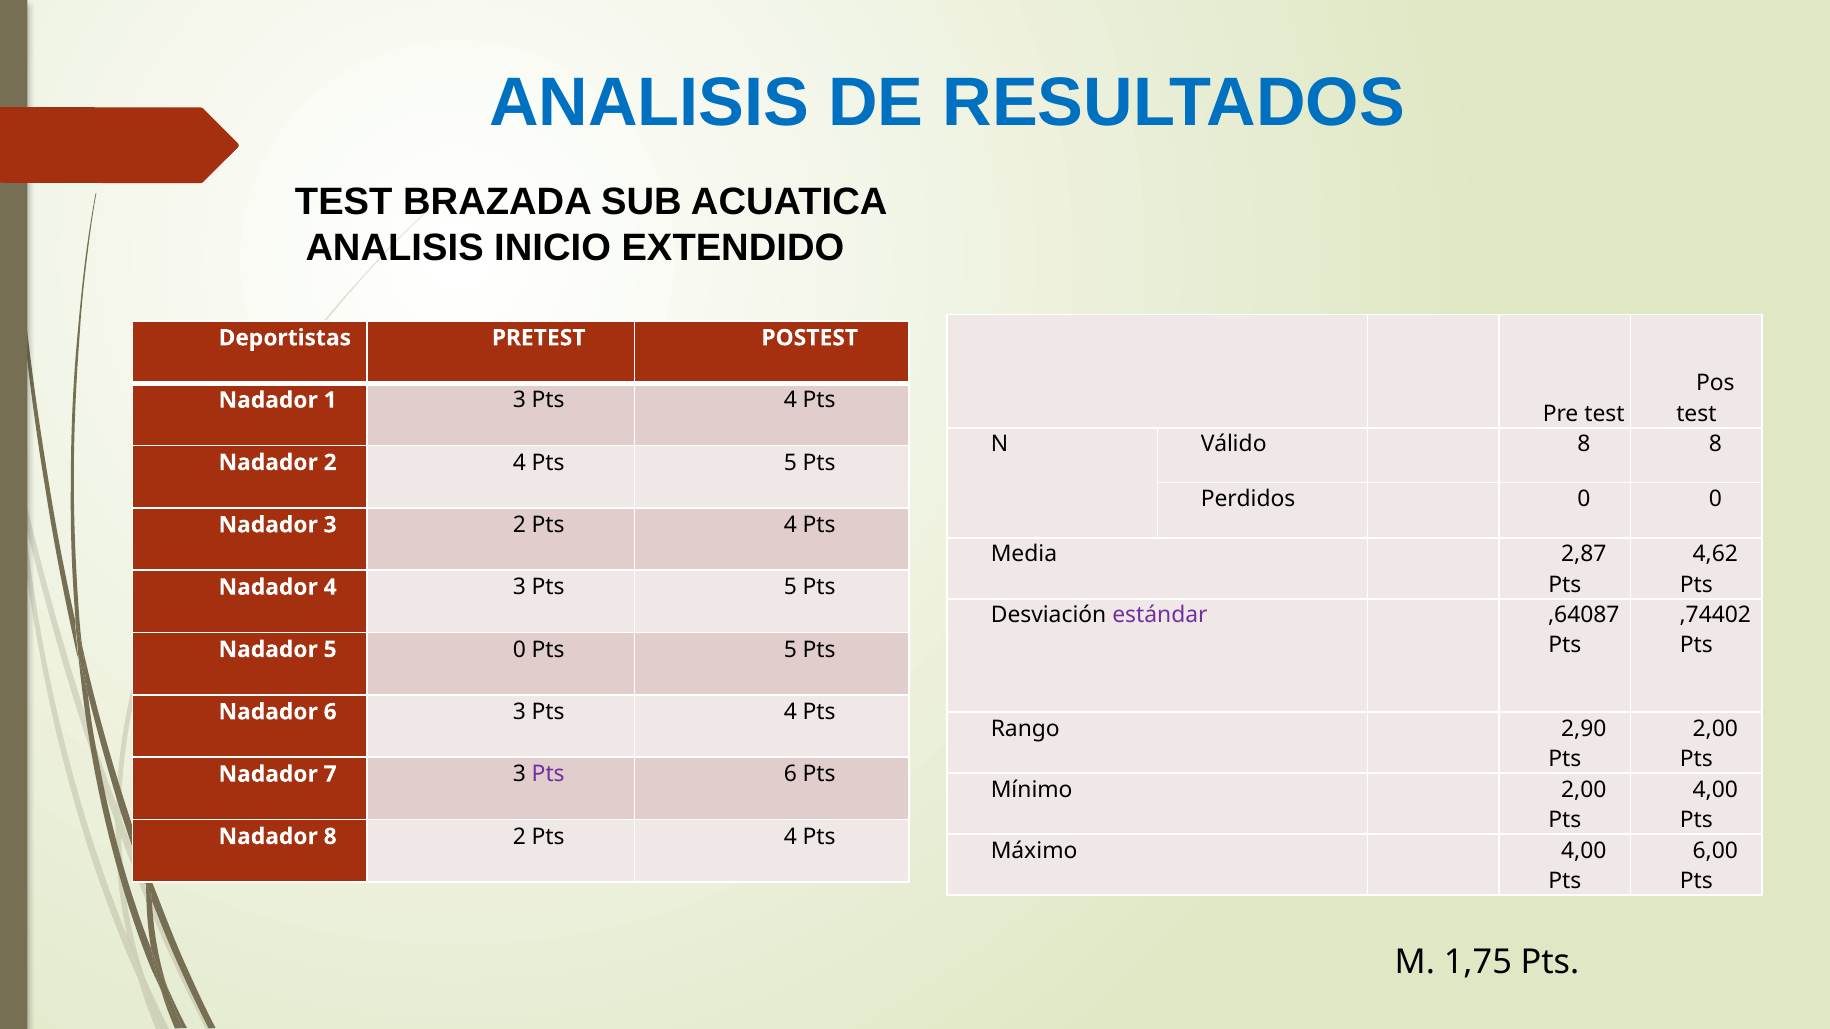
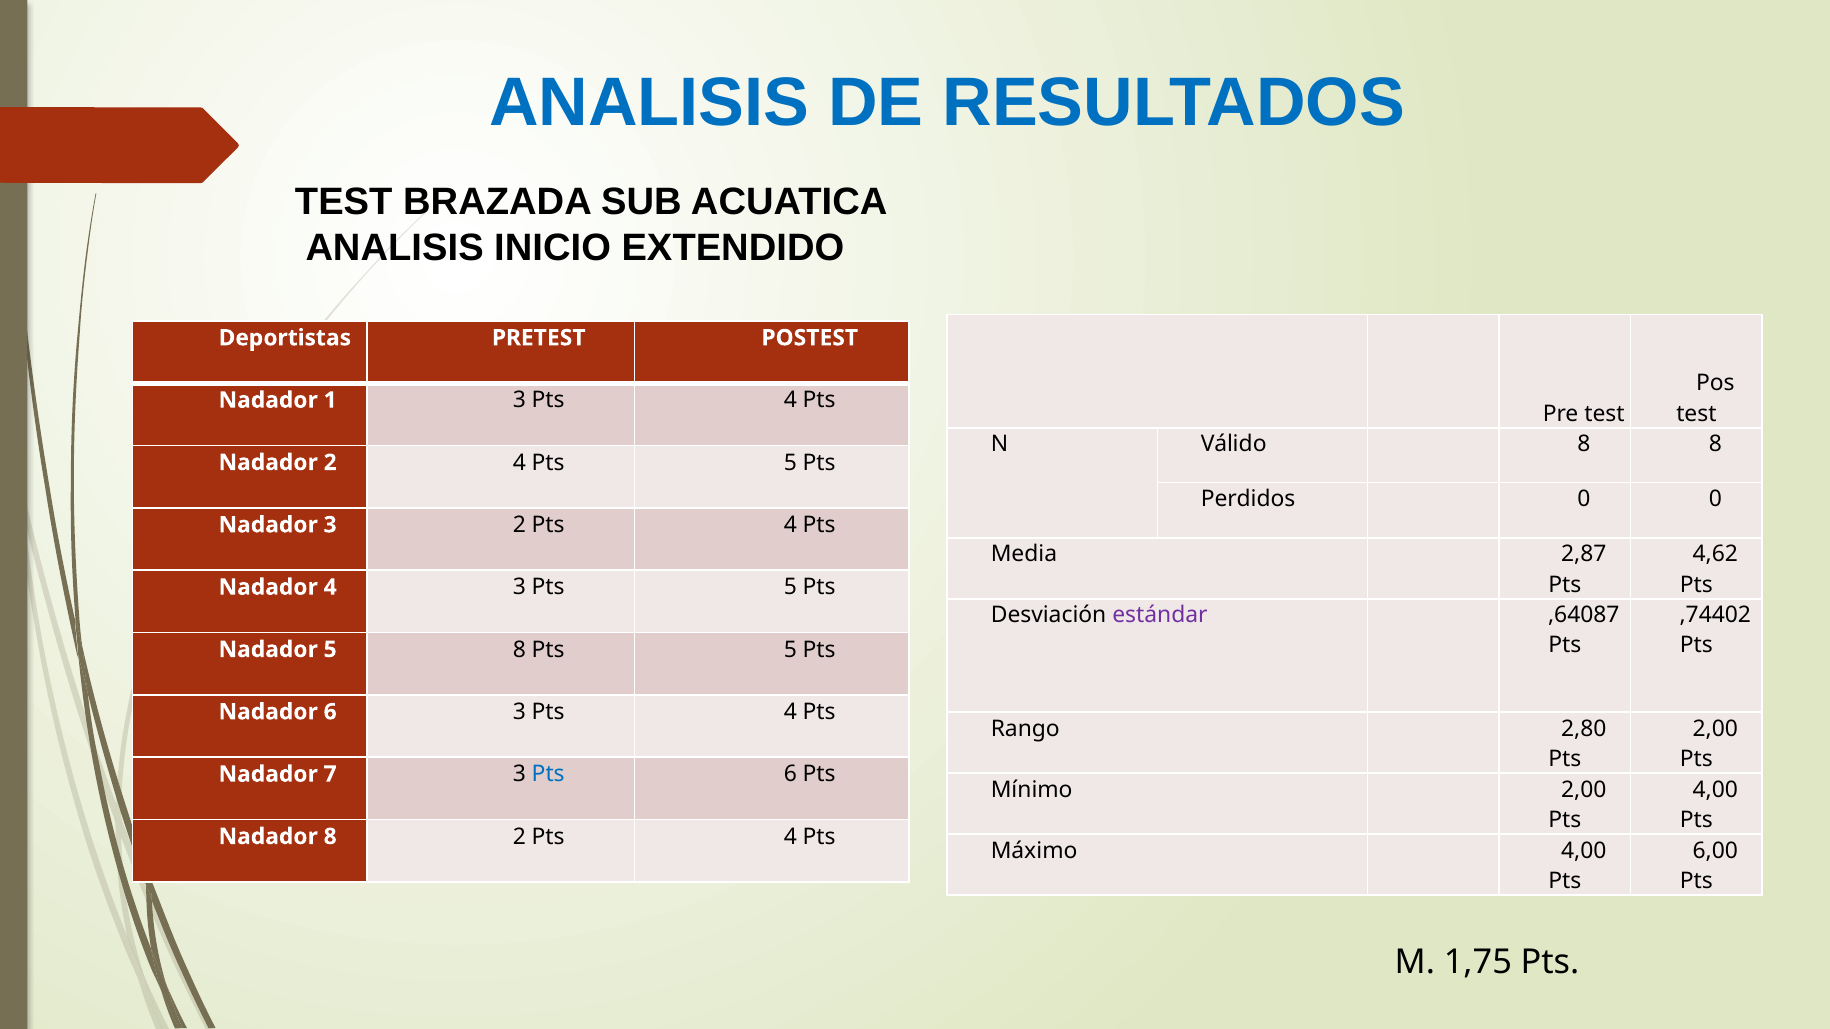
5 0: 0 -> 8 (519, 650)
2,90: 2,90 -> 2,80 (1584, 729)
Pts colour: purple -> blue (548, 774)
